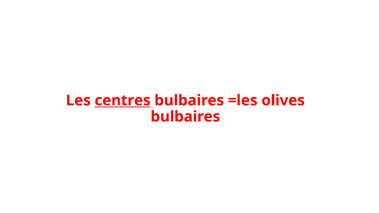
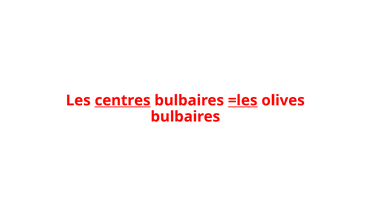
=les underline: none -> present (243, 100)
